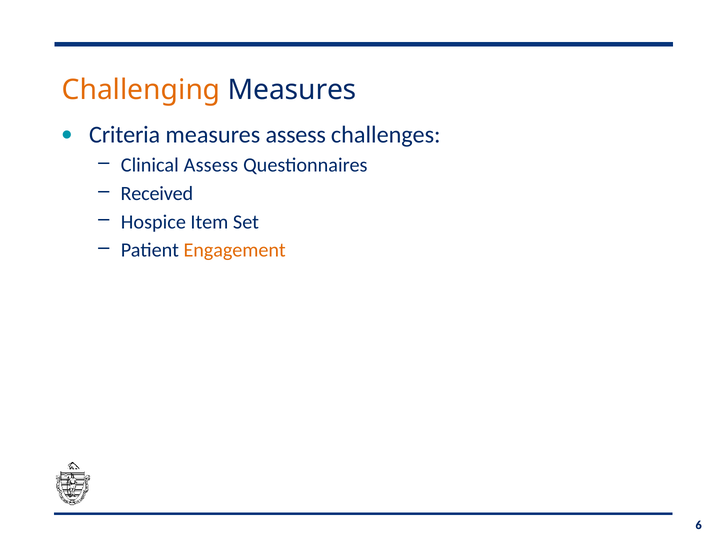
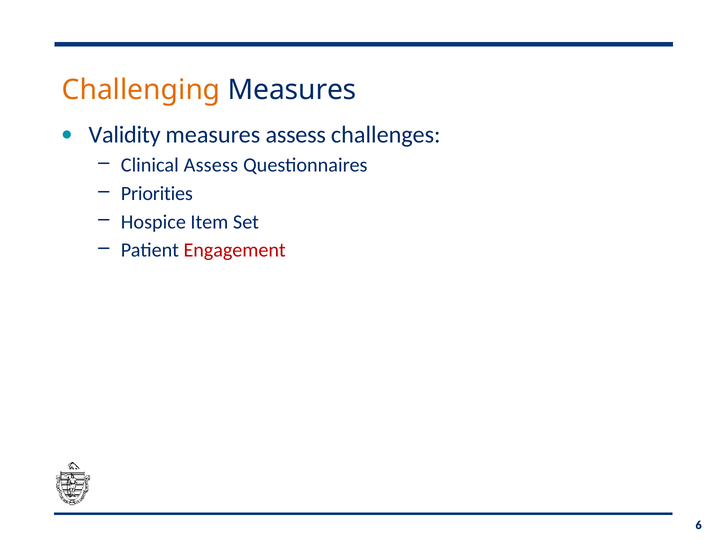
Criteria: Criteria -> Validity (125, 135)
Received: Received -> Priorities (157, 194)
Engagement colour: orange -> red (235, 250)
